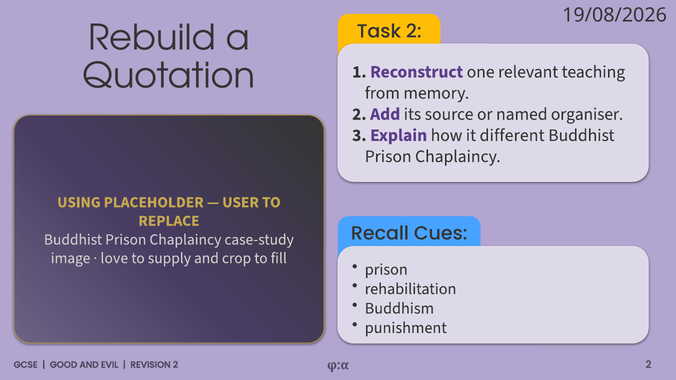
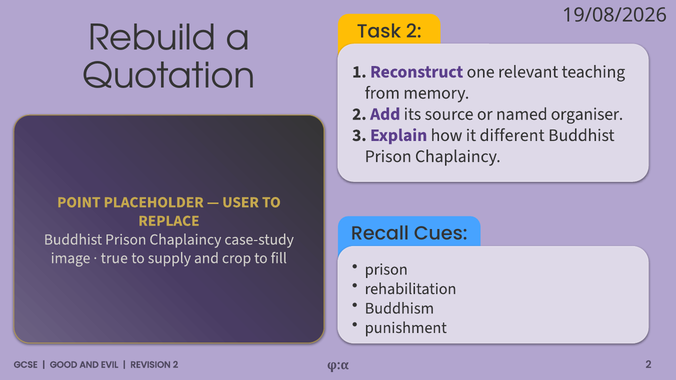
USING: USING -> POINT (79, 202)
love: love -> true (114, 258)
